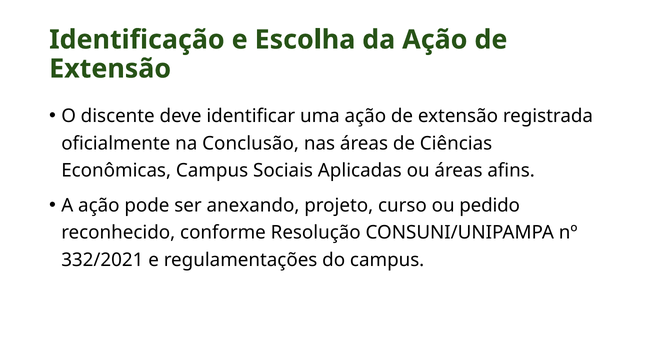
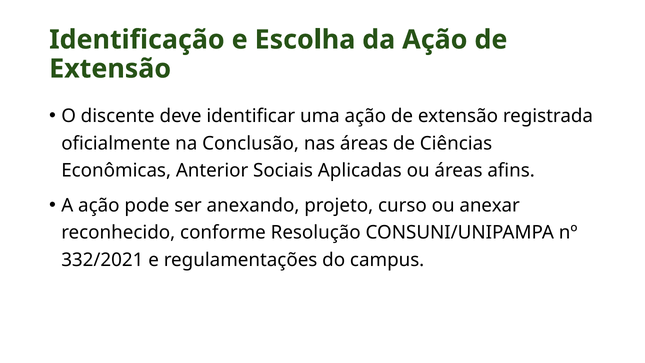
Econômicas Campus: Campus -> Anterior (212, 170)
pedido: pedido -> anexar (490, 205)
